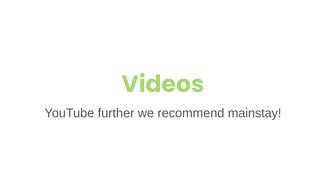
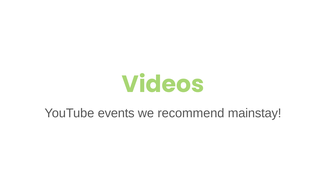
further: further -> events (116, 113)
